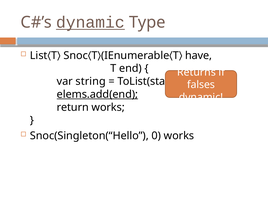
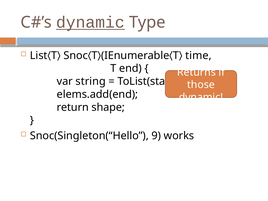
have: have -> time (198, 55)
falses: falses -> those (201, 85)
elems.add(end underline: present -> none (97, 94)
return works: works -> shape (108, 107)
0: 0 -> 9 (156, 136)
